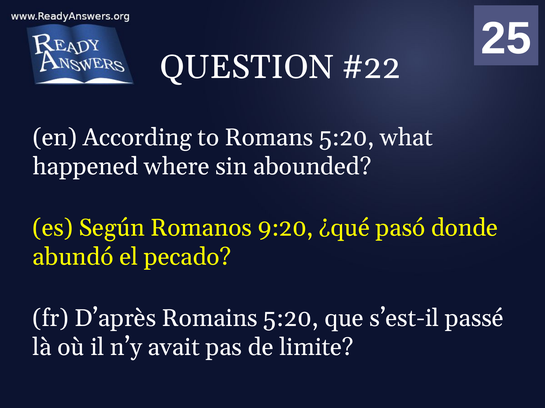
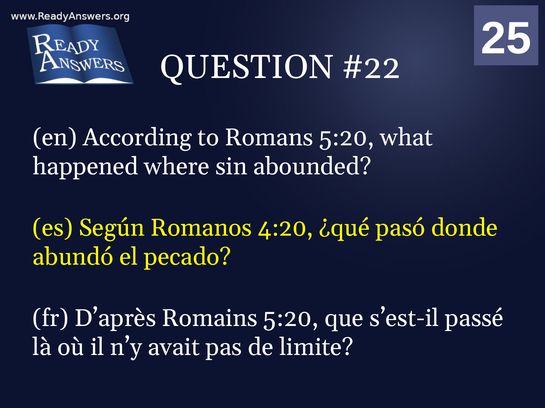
9:20: 9:20 -> 4:20 (286, 228)
